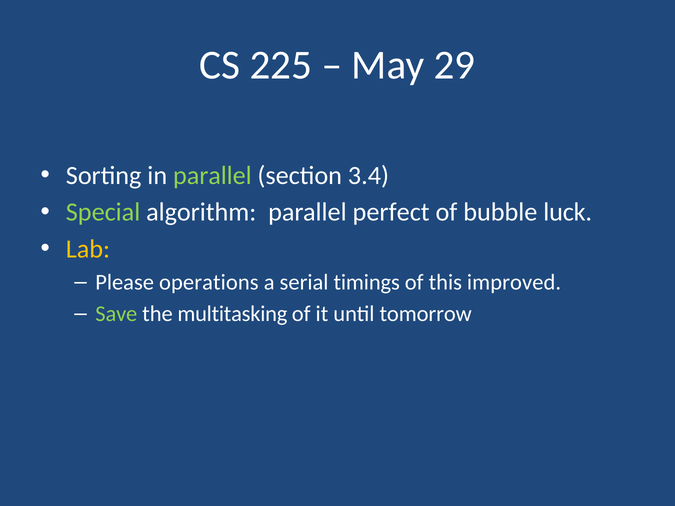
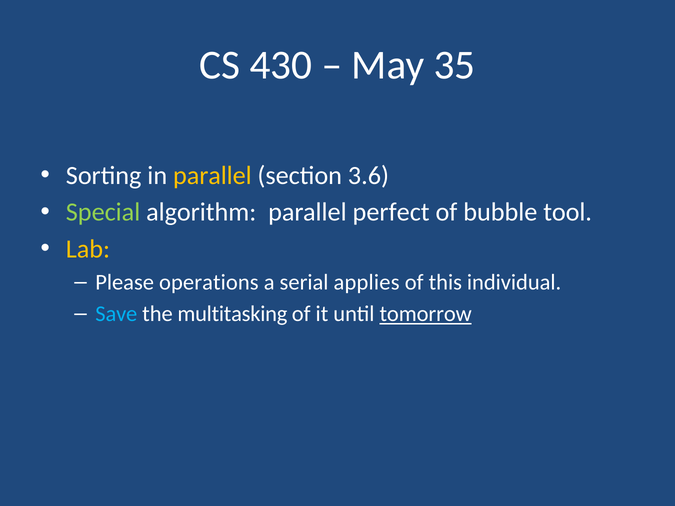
225: 225 -> 430 (281, 65)
29: 29 -> 35 (454, 65)
parallel colour: light green -> yellow (212, 176)
3.4: 3.4 -> 3.6 (368, 176)
luck: luck -> tool (568, 212)
timings: timings -> applies (367, 283)
improved: improved -> individual (514, 283)
Save colour: light green -> light blue (116, 314)
tomorrow underline: none -> present (426, 314)
